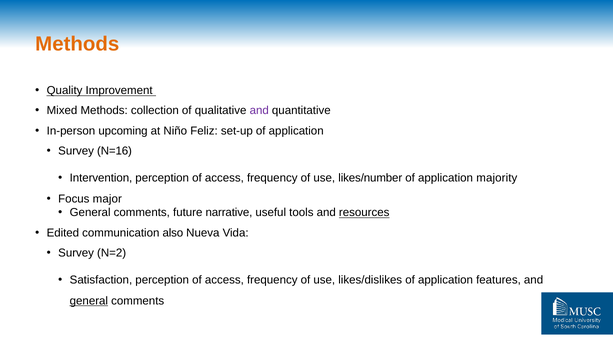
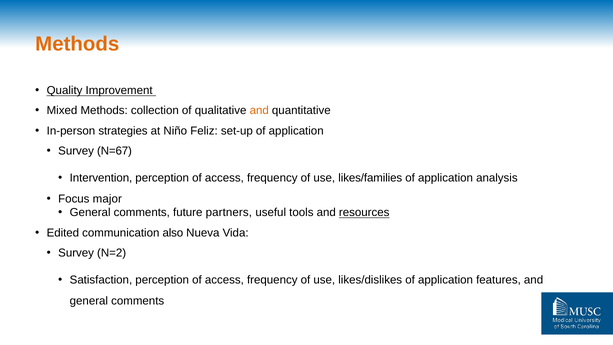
and colour: purple -> orange (259, 111)
upcoming: upcoming -> strategies (123, 131)
N=16: N=16 -> N=67 (114, 151)
likes/number: likes/number -> likes/families (370, 178)
majority: majority -> analysis (497, 178)
narrative: narrative -> partners (229, 213)
general underline: present -> none (89, 301)
